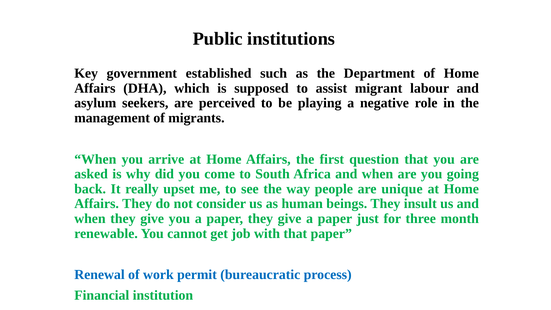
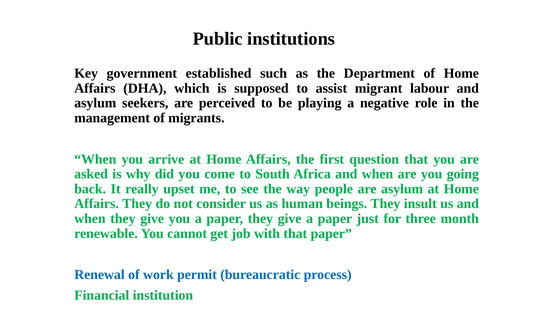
are unique: unique -> asylum (402, 189)
